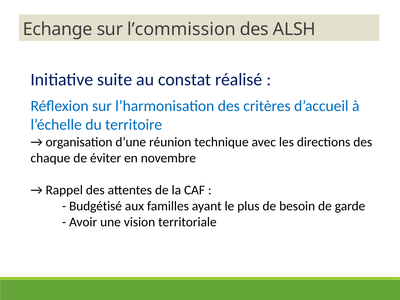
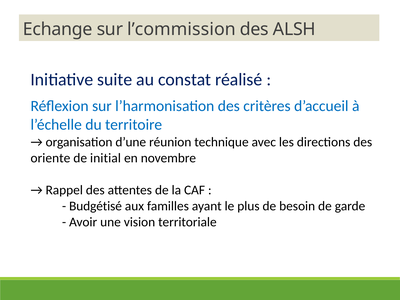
chaque: chaque -> oriente (50, 158)
éviter: éviter -> initial (106, 158)
